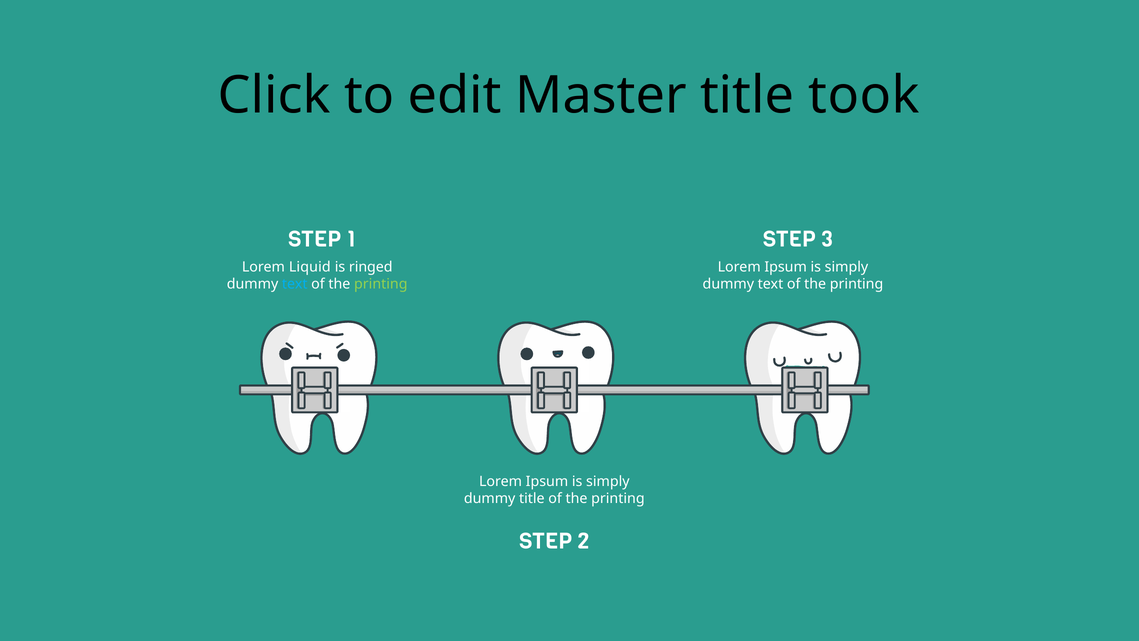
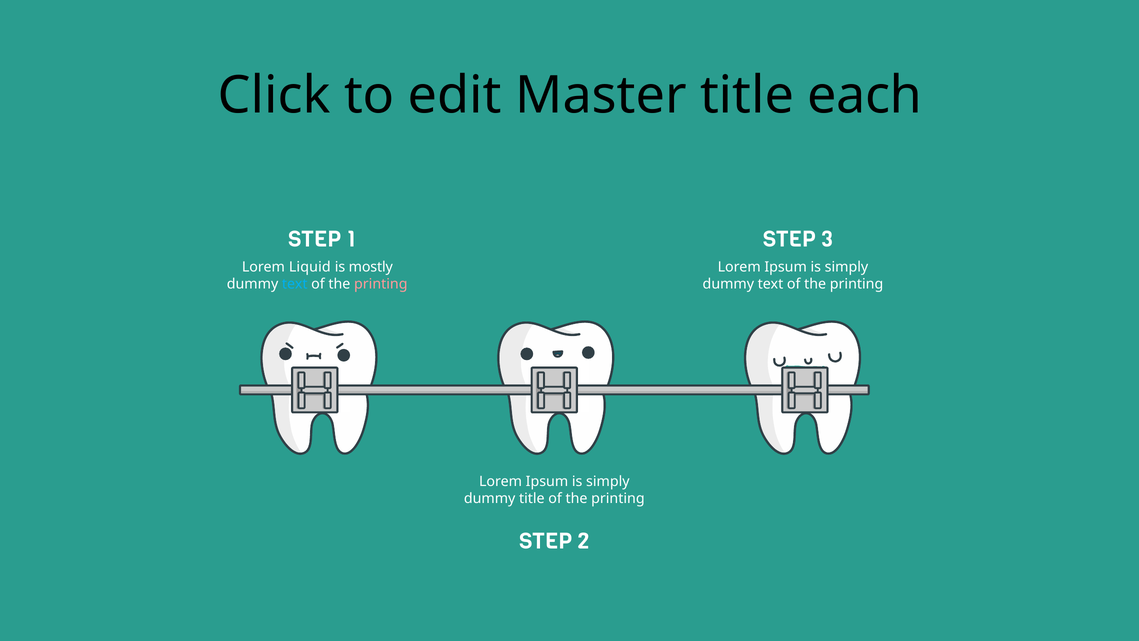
took: took -> each (865, 96)
ringed: ringed -> mostly (371, 267)
printing colour: light green -> pink (381, 284)
